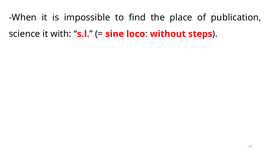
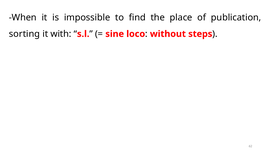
science: science -> sorting (24, 34)
